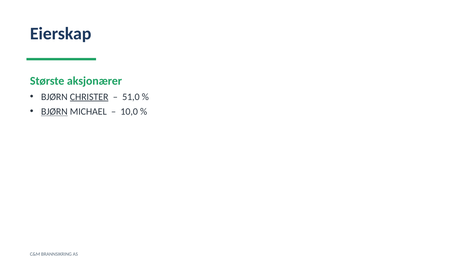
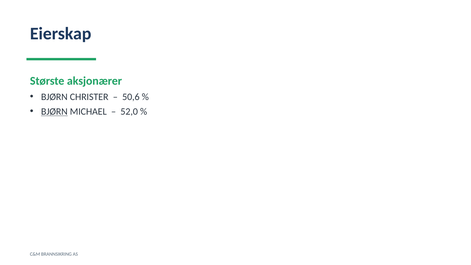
CHRISTER underline: present -> none (89, 97)
51,0: 51,0 -> 50,6 (131, 97)
10,0: 10,0 -> 52,0 (129, 112)
